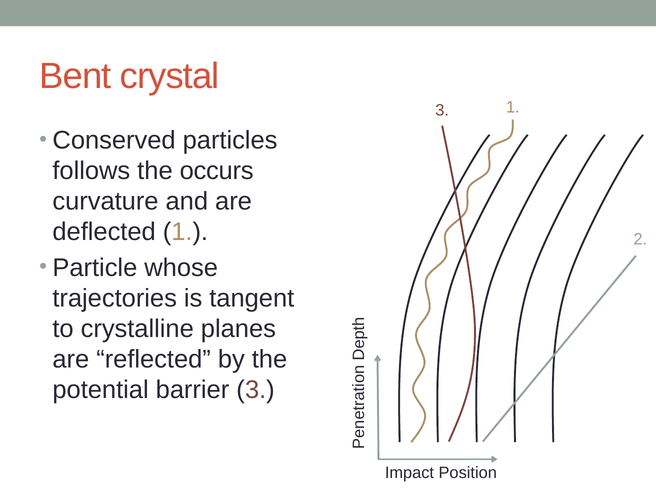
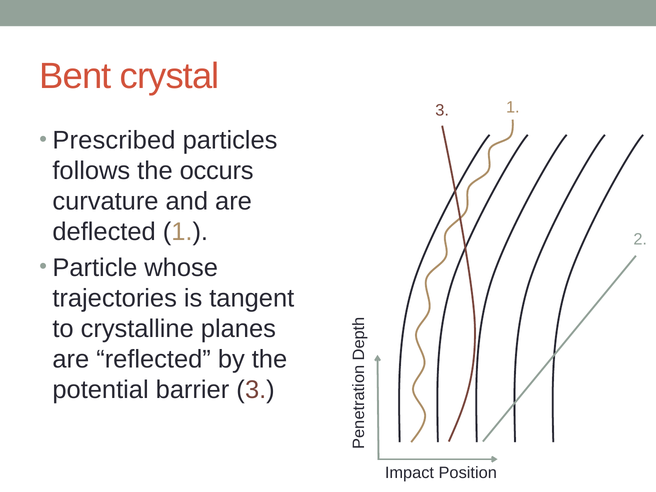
Conserved: Conserved -> Prescribed (114, 140)
